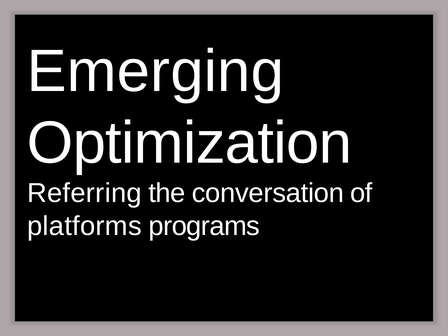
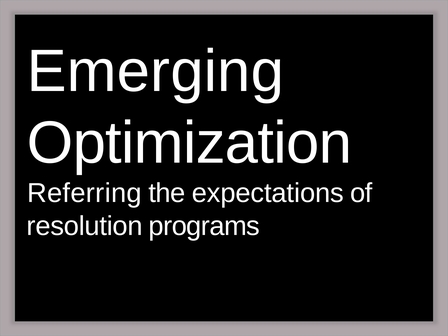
conversation: conversation -> expectations (268, 193)
platforms: platforms -> resolution (85, 226)
